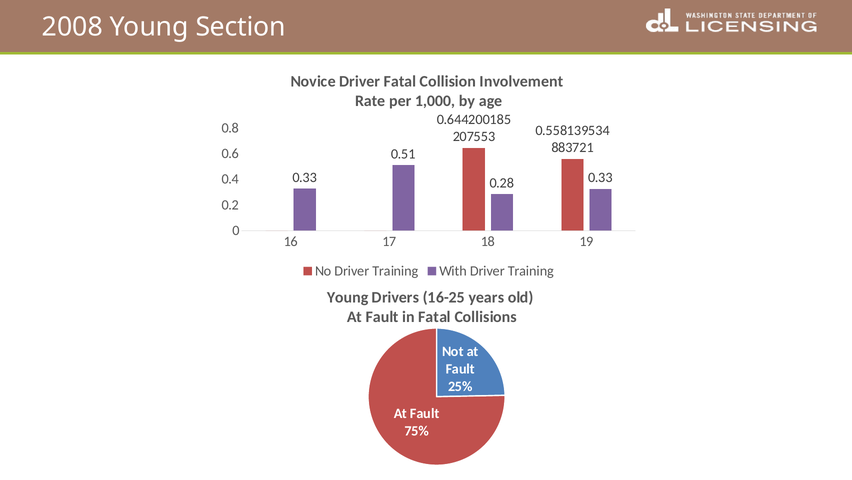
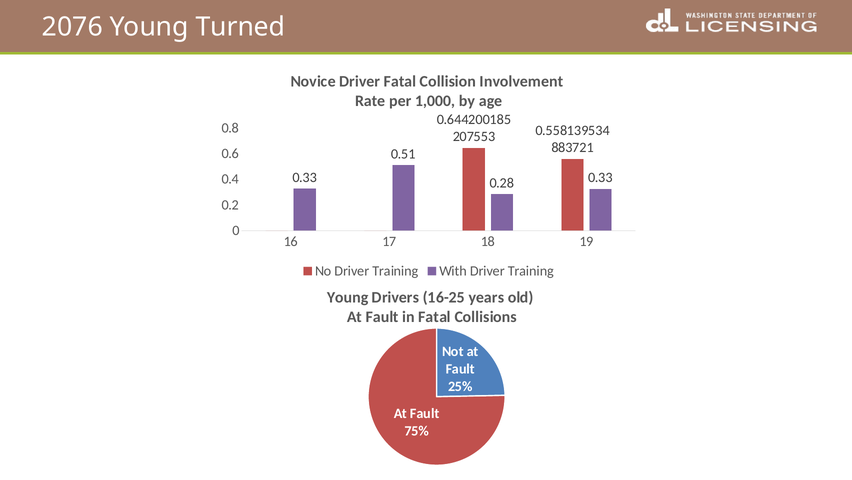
2008: 2008 -> 2076 (72, 27)
Section: Section -> Turned (240, 27)
